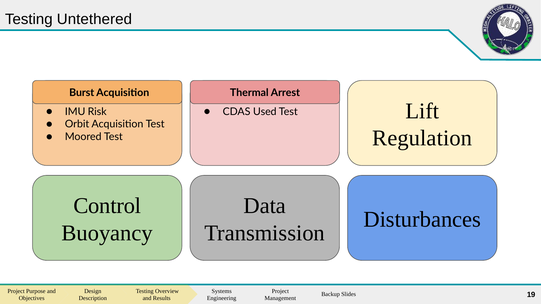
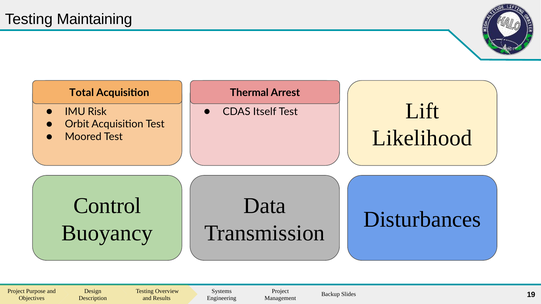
Untethered: Untethered -> Maintaining (95, 19)
Burst: Burst -> Total (82, 93)
Used: Used -> Itself (265, 112)
Regulation: Regulation -> Likelihood (422, 138)
